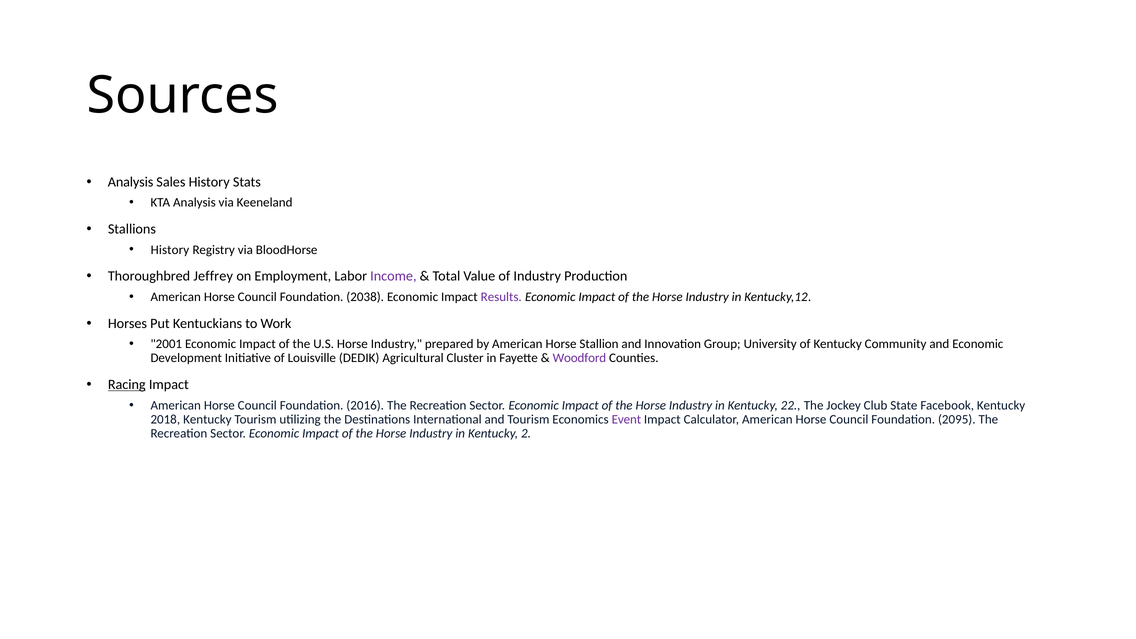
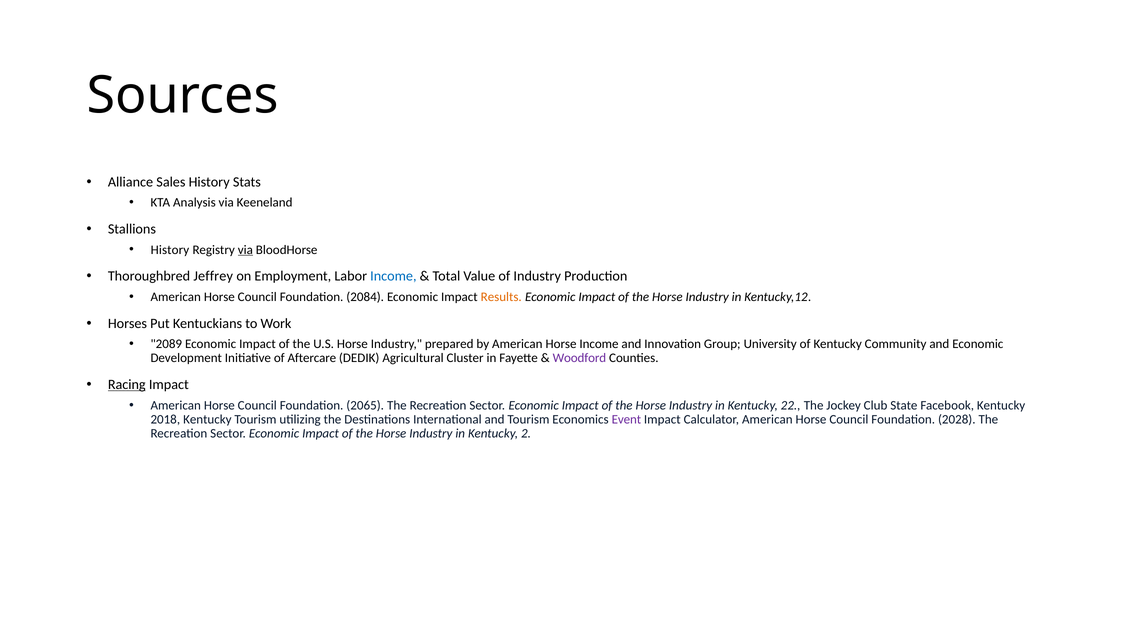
Analysis: Analysis -> Alliance (131, 182)
via underline: none -> present (245, 250)
Income colour: purple -> blue (393, 276)
2038: 2038 -> 2084 (365, 297)
Results colour: purple -> orange (501, 297)
2001: 2001 -> 2089 (166, 344)
Horse Stallion: Stallion -> Income (599, 344)
Louisville: Louisville -> Aftercare (312, 358)
2016: 2016 -> 2065 (365, 405)
2095: 2095 -> 2028 (957, 419)
